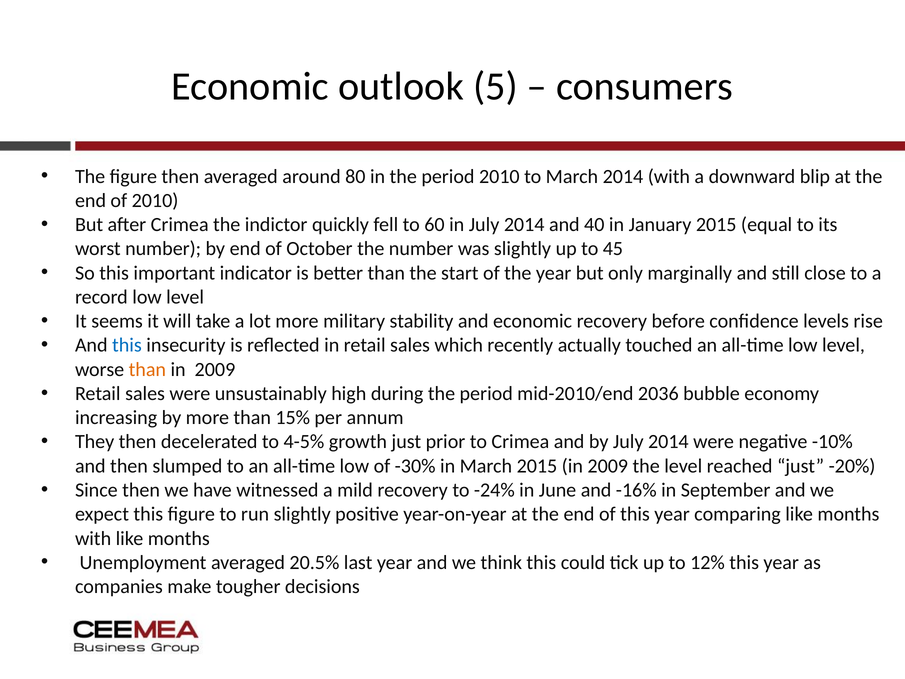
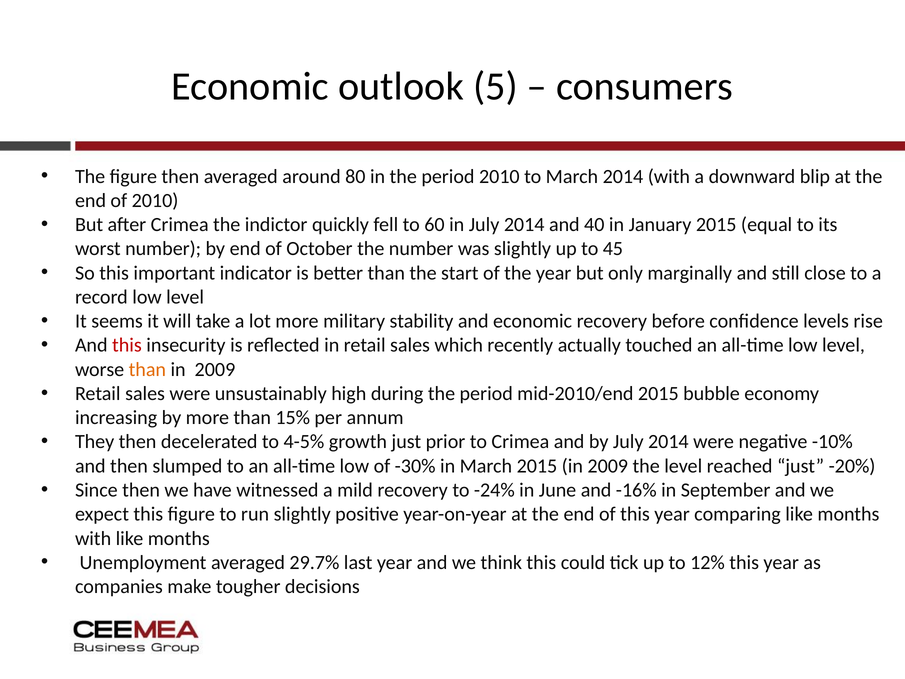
this colour: blue -> red (127, 345)
mid-2010/end 2036: 2036 -> 2015 (658, 393)
20.5%: 20.5% -> 29.7% (314, 562)
